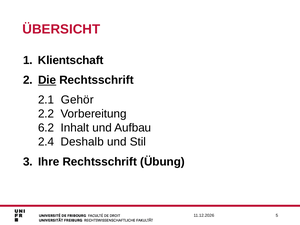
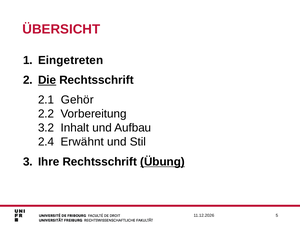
Klientschaft: Klientschaft -> Eingetreten (71, 60)
6.2: 6.2 -> 3.2 (46, 128)
Deshalb: Deshalb -> Erwähnt (82, 142)
Übung underline: none -> present (162, 162)
